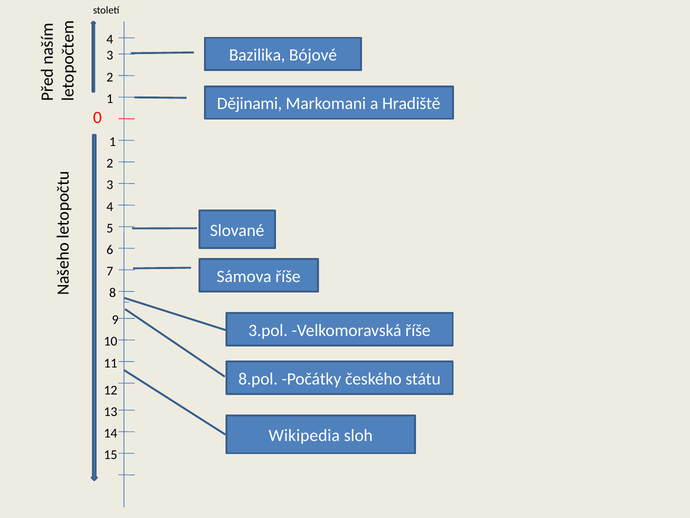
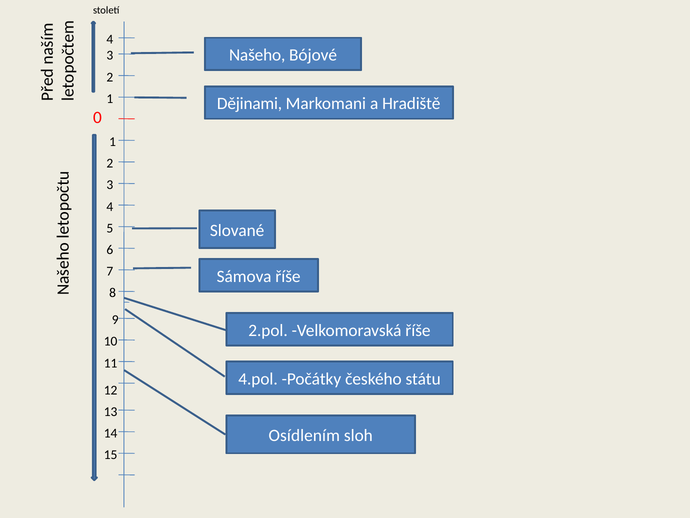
Bazilika: Bazilika -> Našeho (257, 55)
3.pol: 3.pol -> 2.pol (268, 330)
8.pol: 8.pol -> 4.pol (258, 379)
Wikipedia: Wikipedia -> Osídlením (304, 435)
